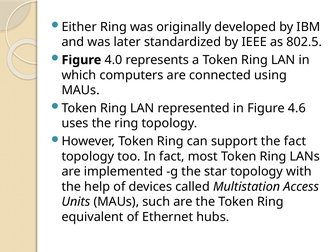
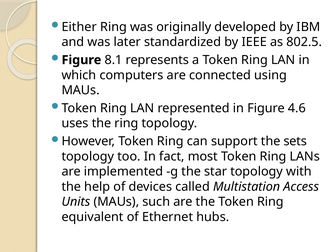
4.0: 4.0 -> 8.1 (113, 60)
the fact: fact -> sets (295, 141)
